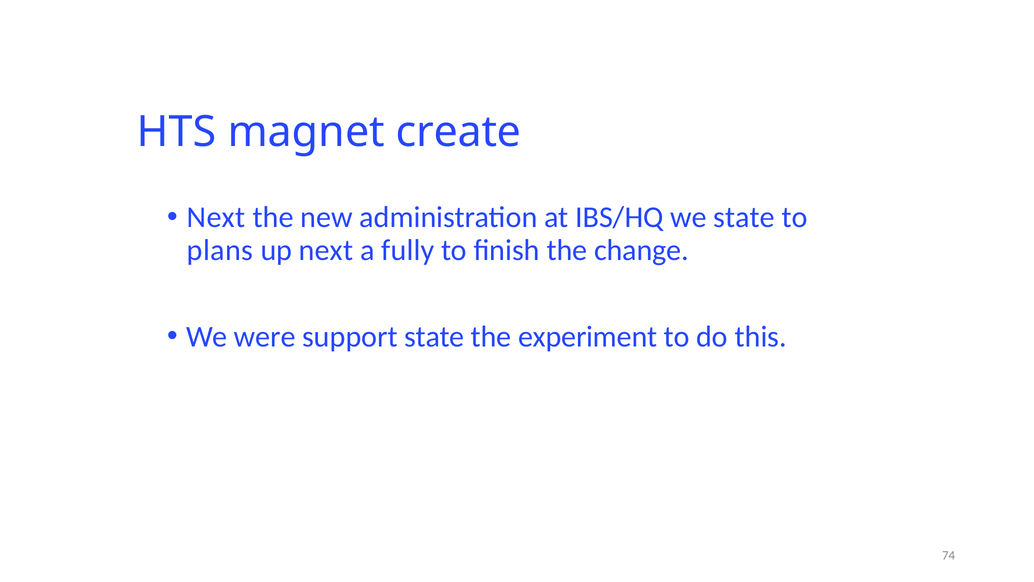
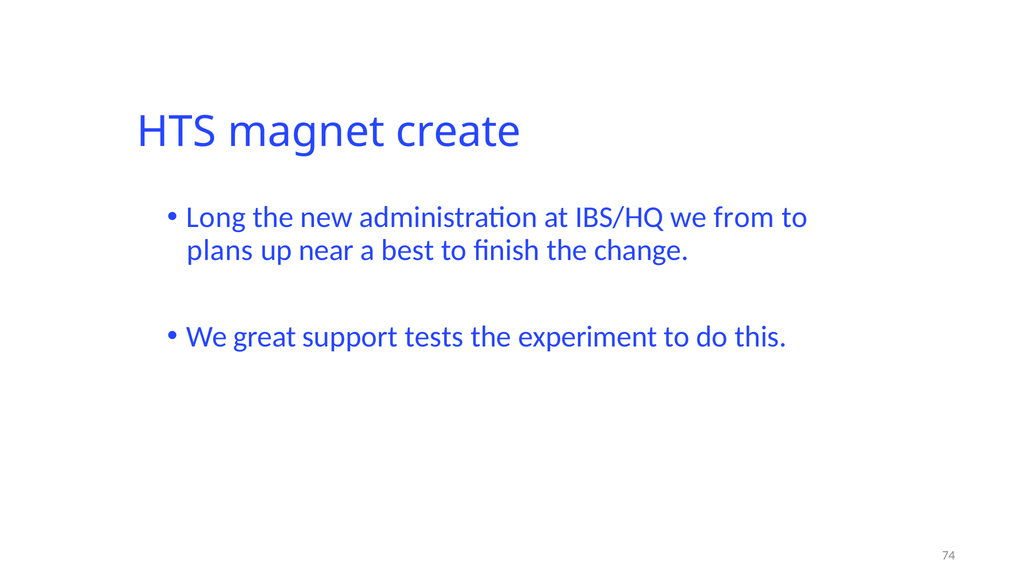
Next: Next -> Long (216, 217)
we state: state -> from (744, 217)
up next: next -> near (326, 250)
fully: fully -> best (408, 250)
were: were -> great (265, 336)
support state: state -> tests (434, 336)
